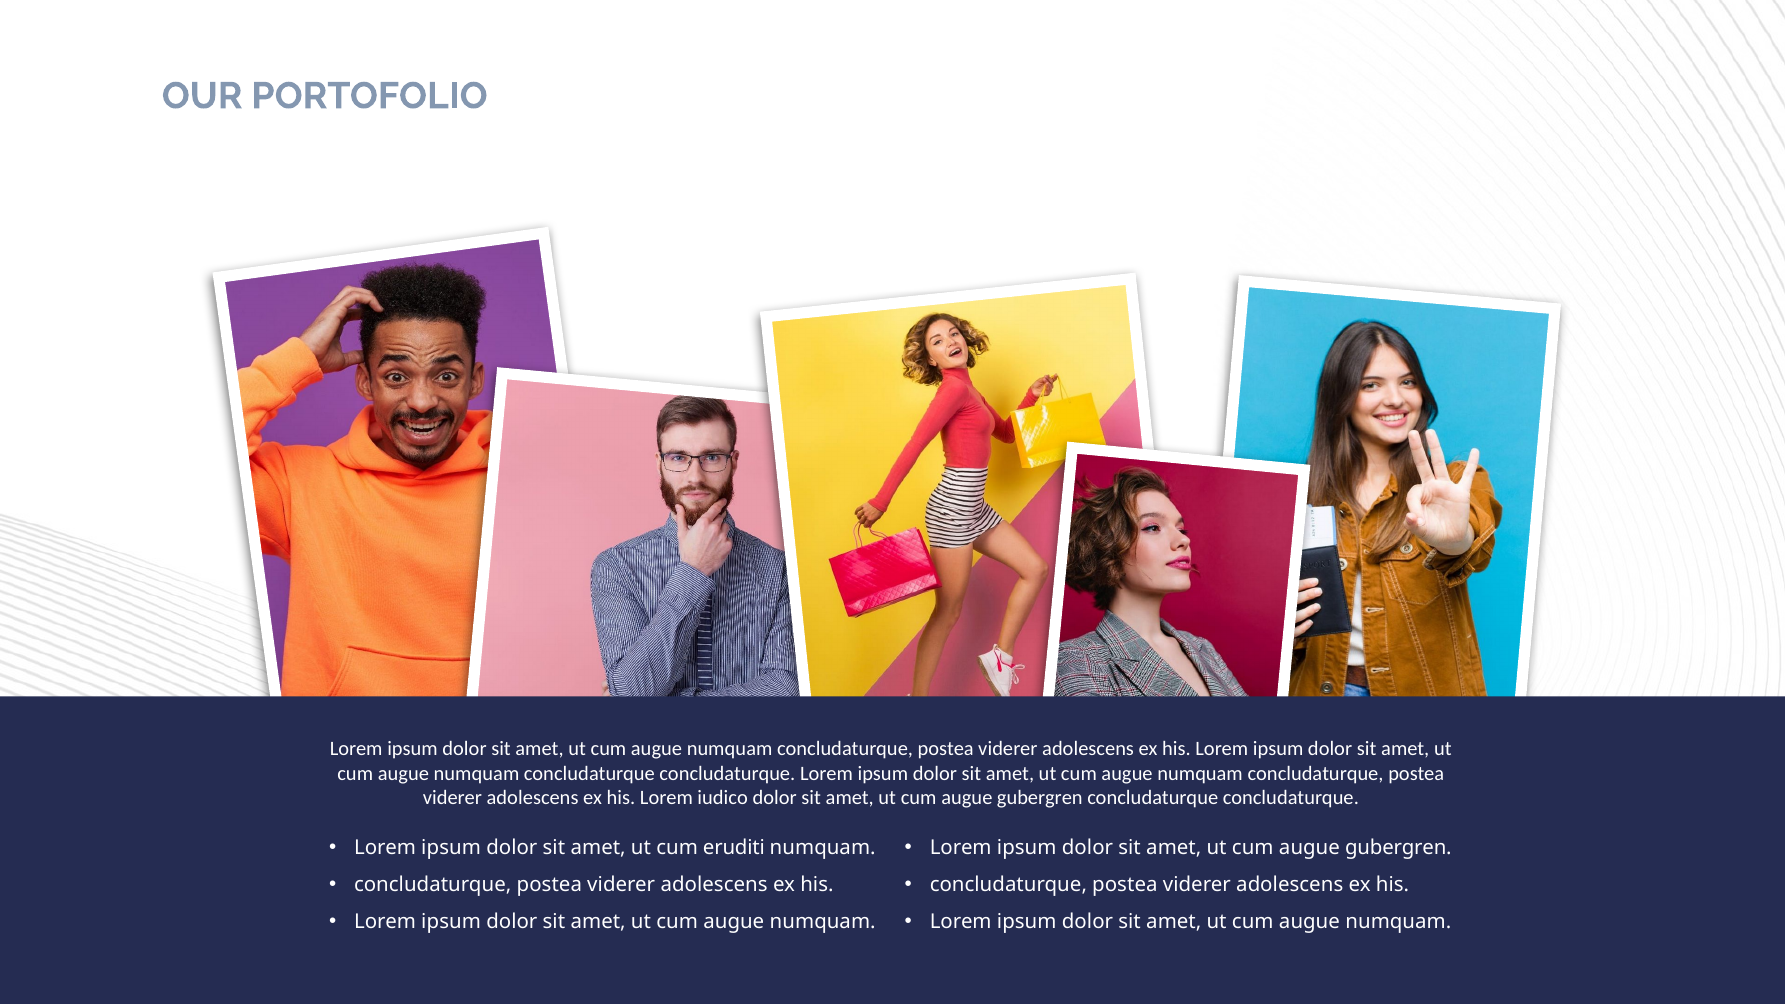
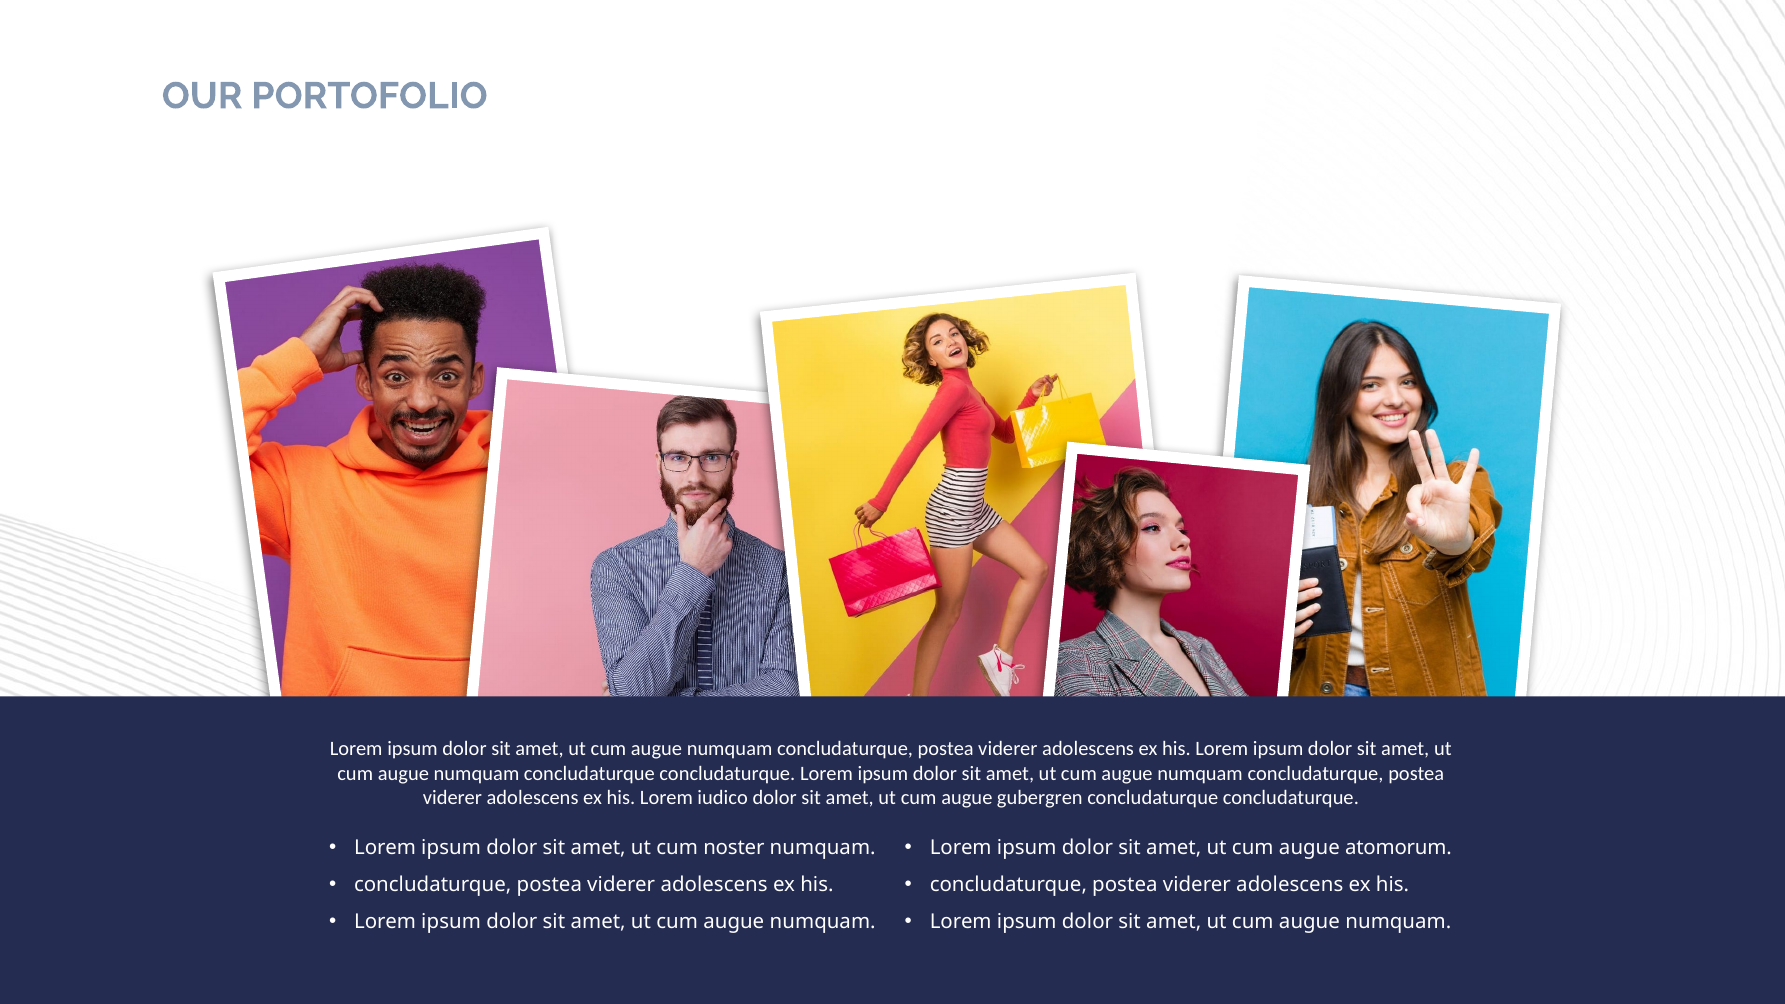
eruditi: eruditi -> noster (734, 848)
gubergren: gubergren -> atomorum (1398, 848)
